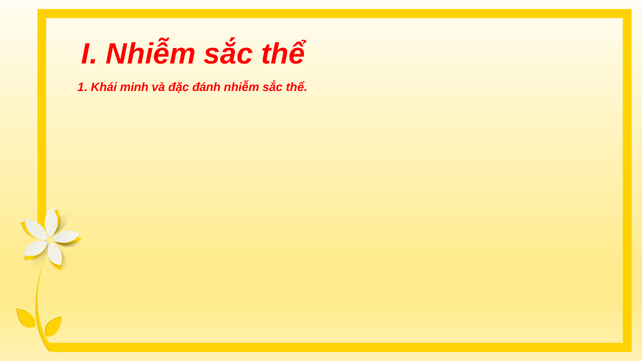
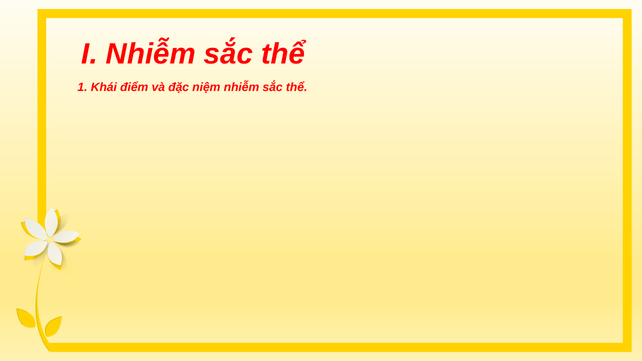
minh: minh -> điểm (134, 87)
đánh: đánh -> niệm (206, 87)
